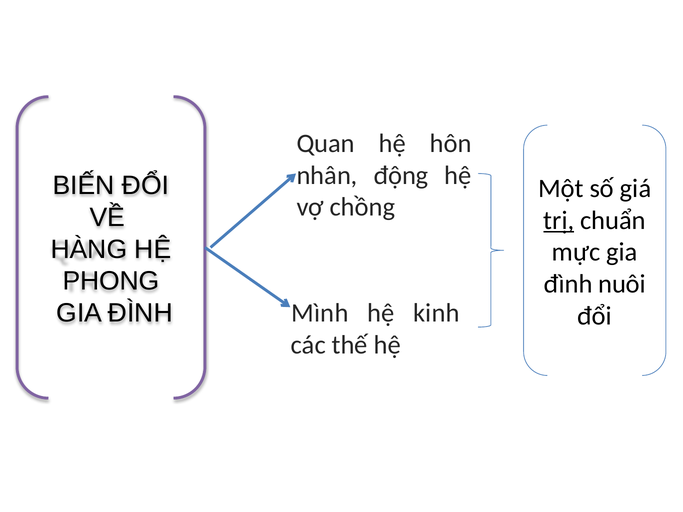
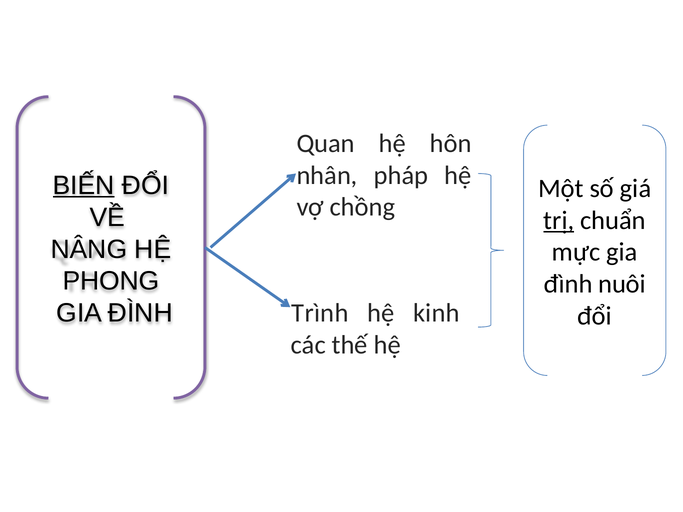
động: động -> pháp (401, 175)
BIẾN underline: none -> present (84, 186)
HÀNG: HÀNG -> NÂNG (89, 249)
Mình: Mình -> Trình (320, 313)
